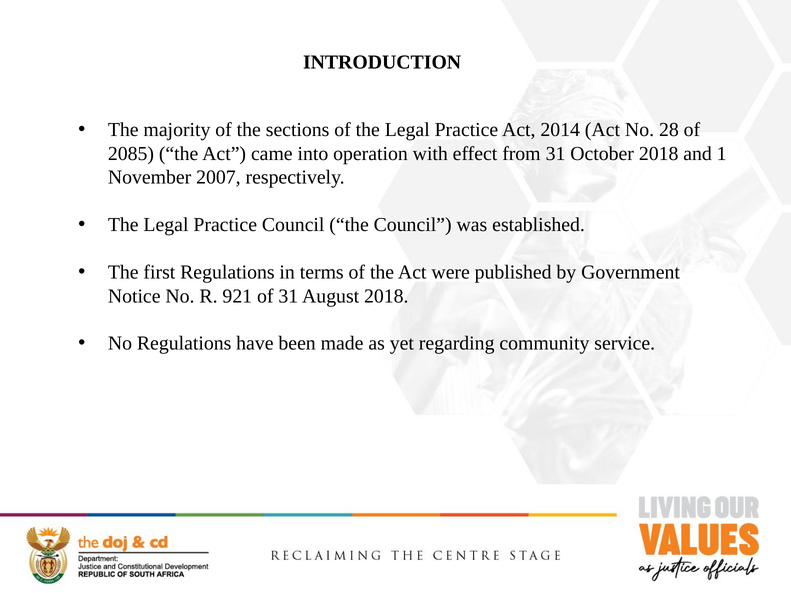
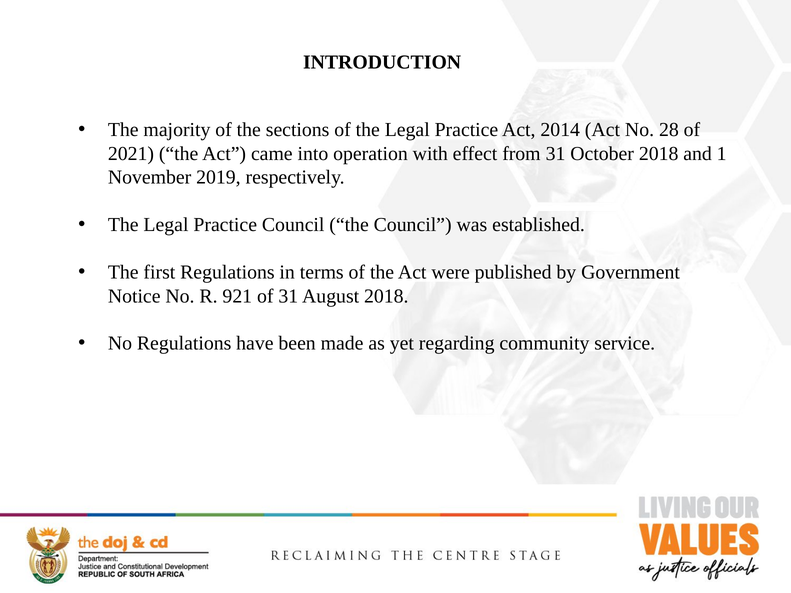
2085: 2085 -> 2021 (131, 154)
2007: 2007 -> 2019 (218, 177)
